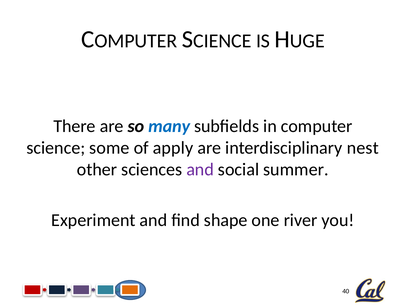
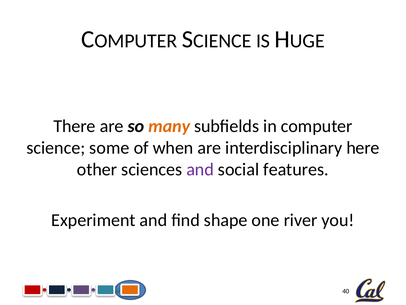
many colour: blue -> orange (169, 126)
apply: apply -> when (173, 148)
nest: nest -> here (363, 148)
summer: summer -> features (296, 169)
